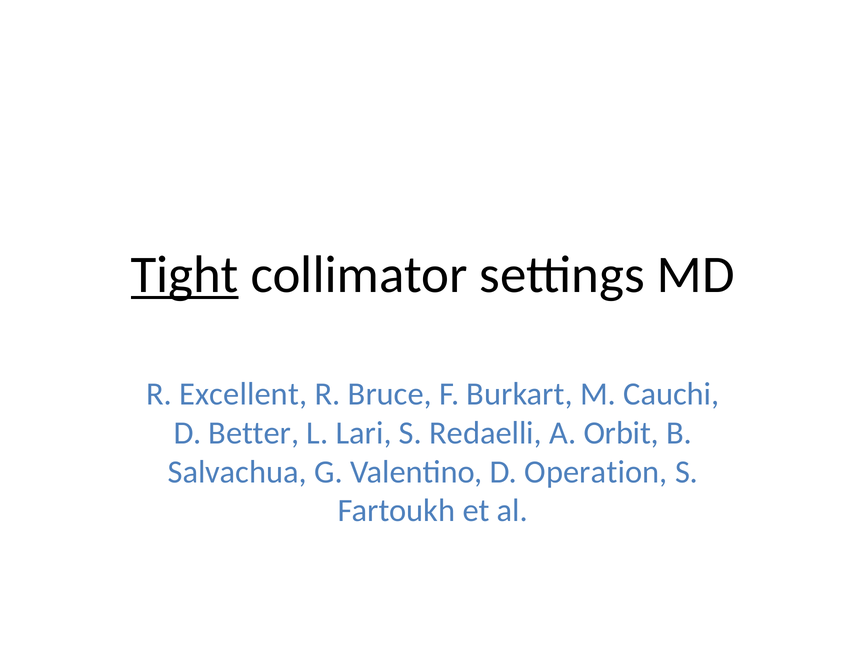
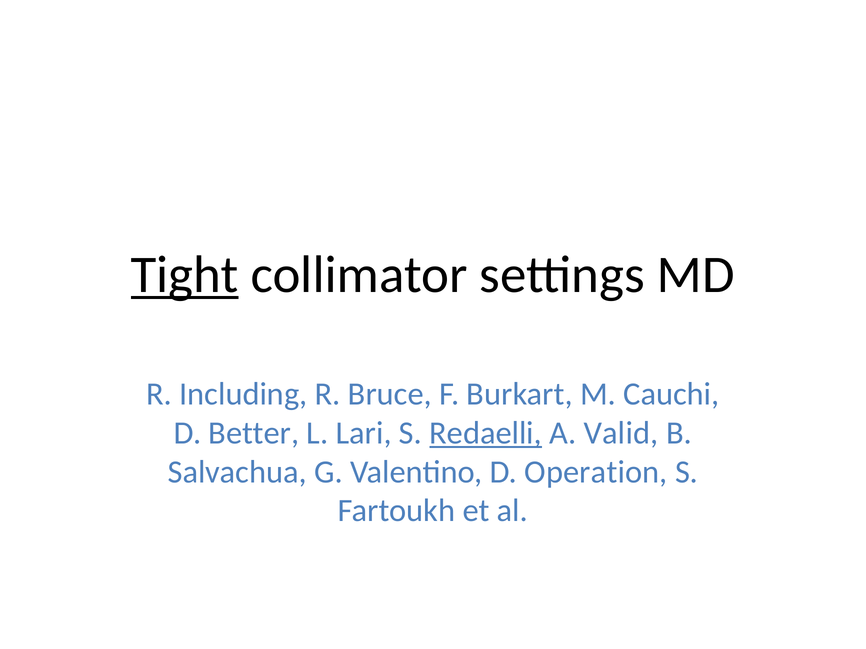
Excellent: Excellent -> Including (243, 394)
Redaelli underline: none -> present (486, 433)
Orbit: Orbit -> Valid (621, 433)
